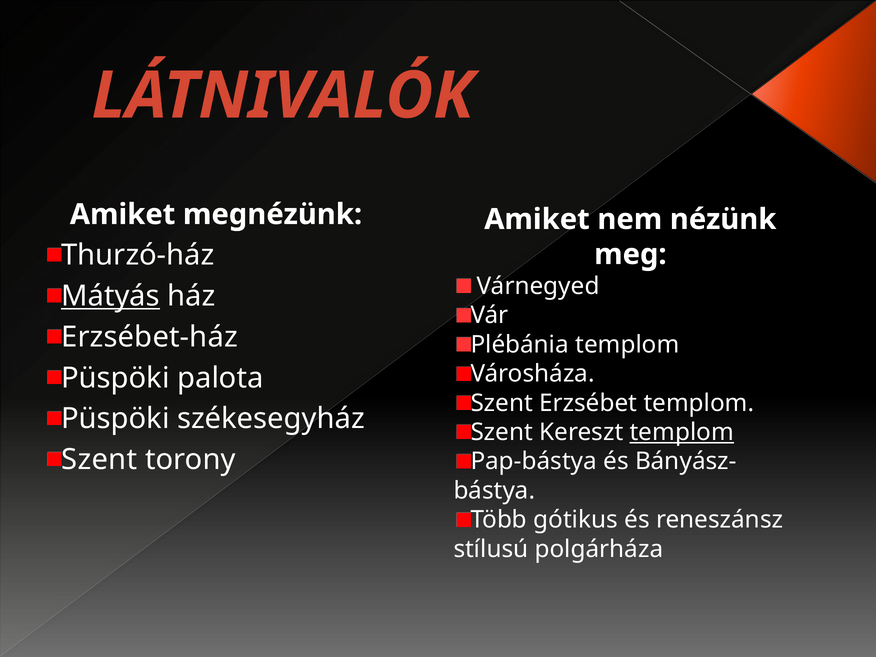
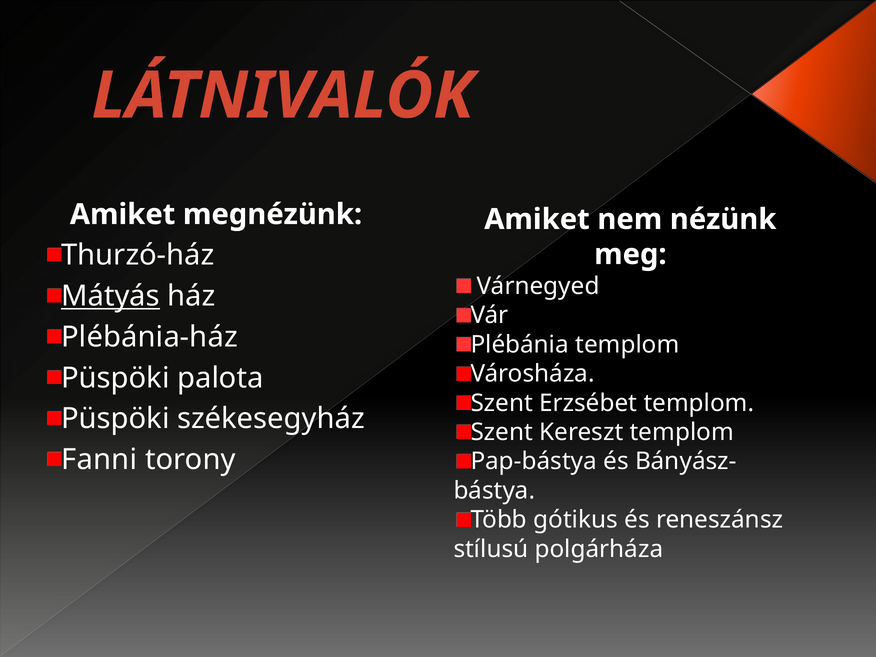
Erzsébet-ház: Erzsébet-ház -> Plébánia-ház (150, 337)
templom underline: present -> none (682, 432)
Szent: Szent -> Fanni (99, 460)
